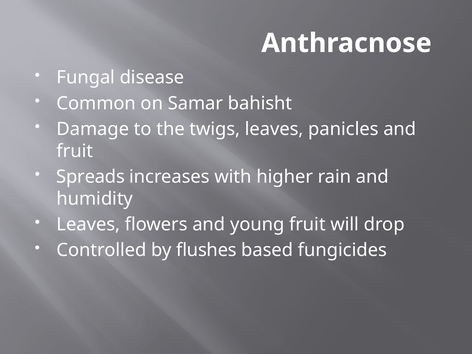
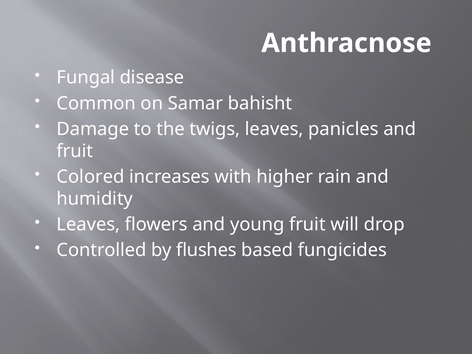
Spreads: Spreads -> Colored (91, 177)
